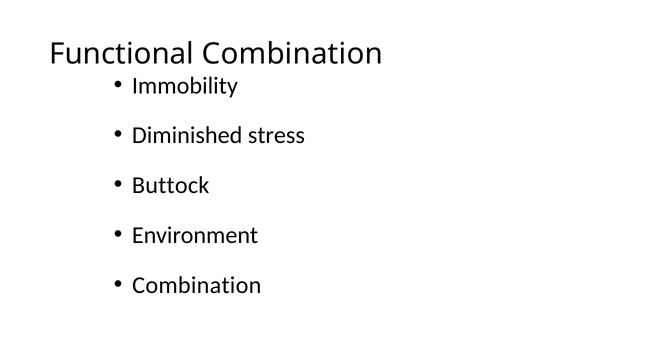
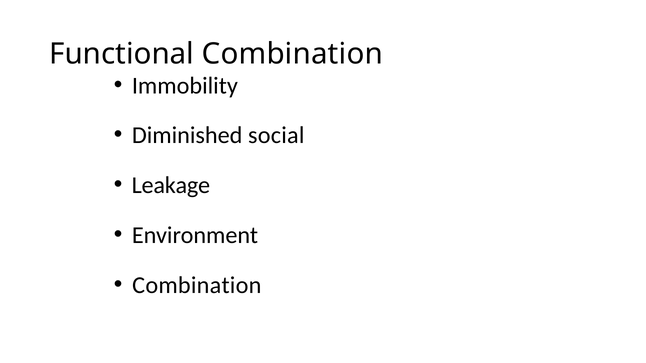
stress: stress -> social (276, 136)
Buttock: Buttock -> Leakage (171, 186)
